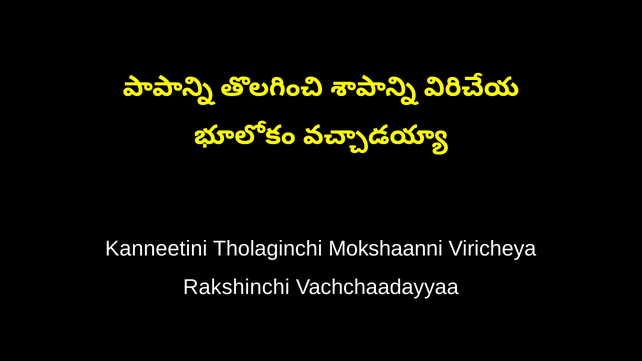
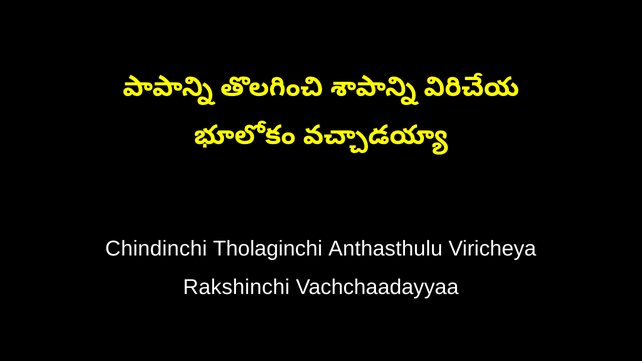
Kanneetini: Kanneetini -> Chindinchi (156, 249)
Mokshaanni: Mokshaanni -> Anthasthulu (385, 249)
